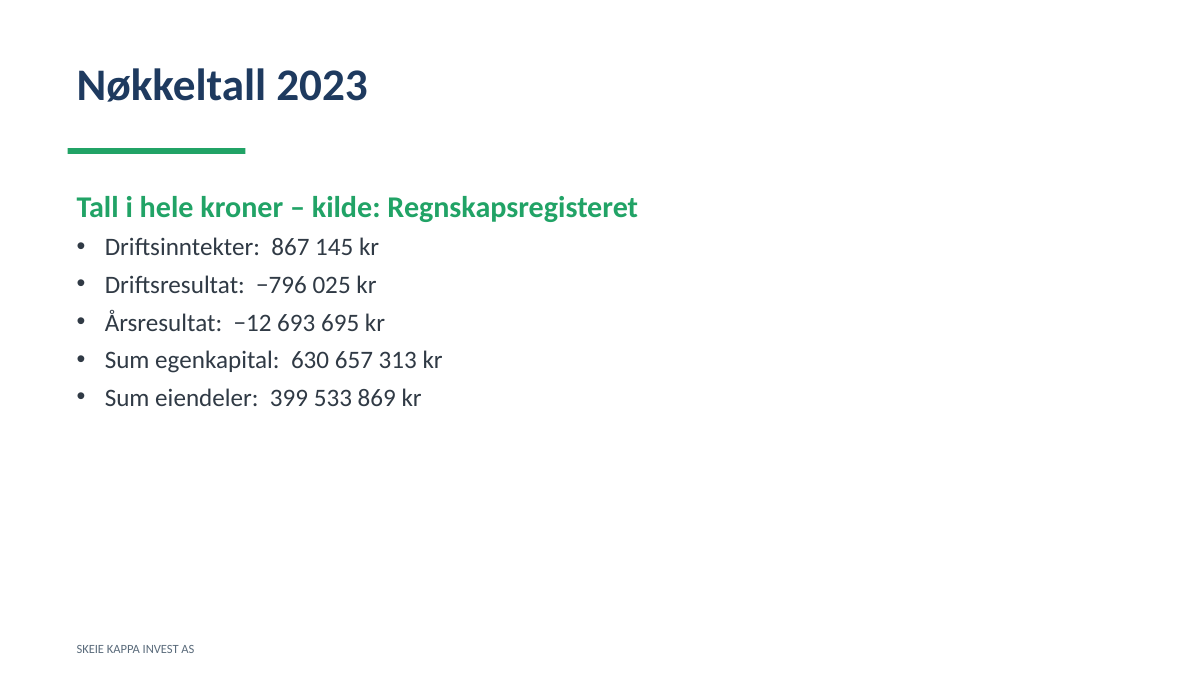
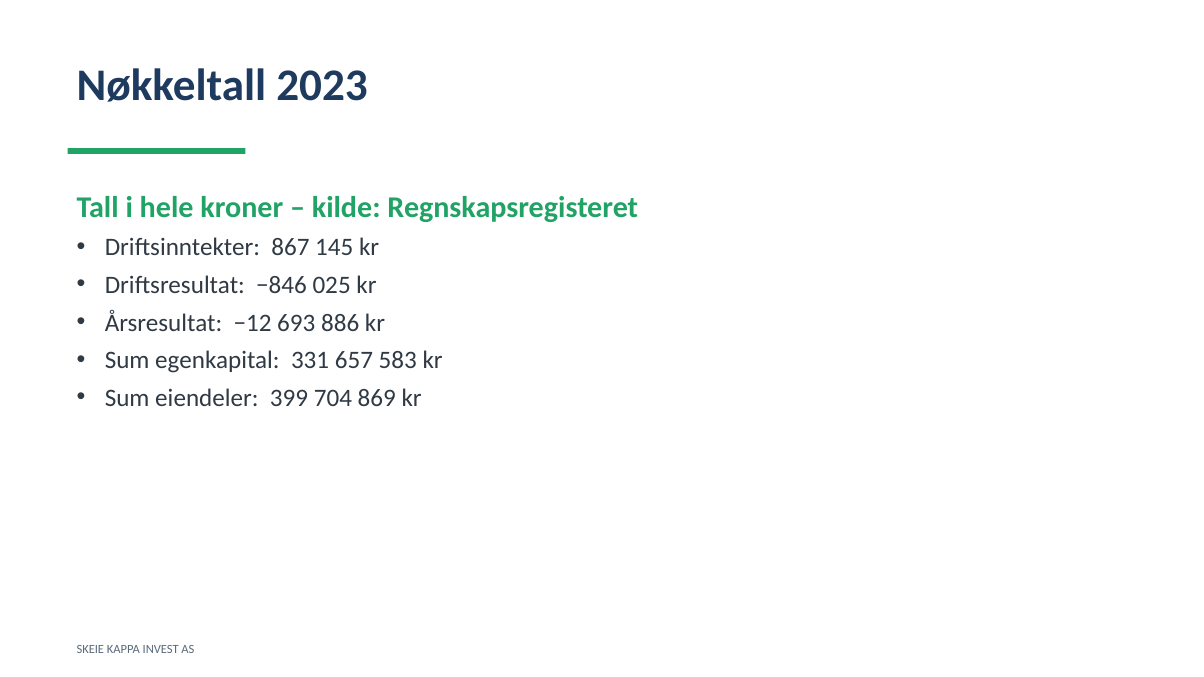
−796: −796 -> −846 (281, 285)
695: 695 -> 886 (340, 323)
630: 630 -> 331 (310, 361)
313: 313 -> 583 (398, 361)
533: 533 -> 704 (333, 398)
